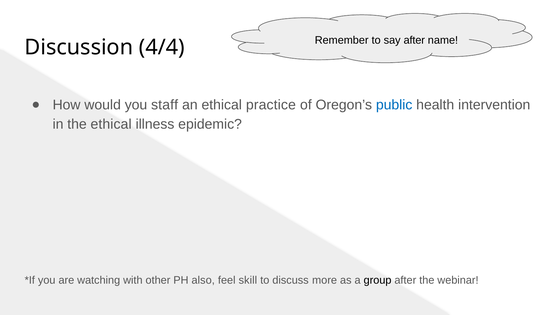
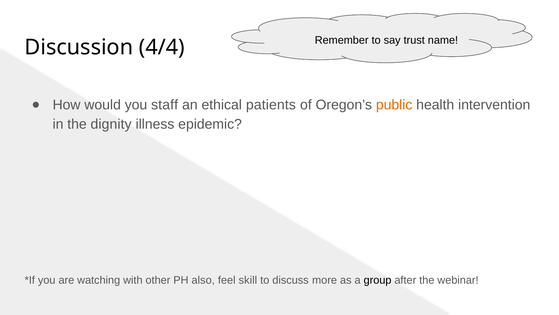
say after: after -> trust (414, 40)
practice: practice -> patients (271, 105)
public colour: blue -> orange (394, 105)
the ethical: ethical -> dignity (111, 124)
